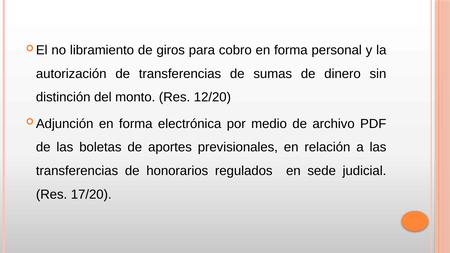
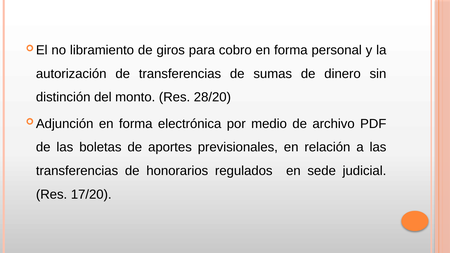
12/20: 12/20 -> 28/20 (212, 97)
